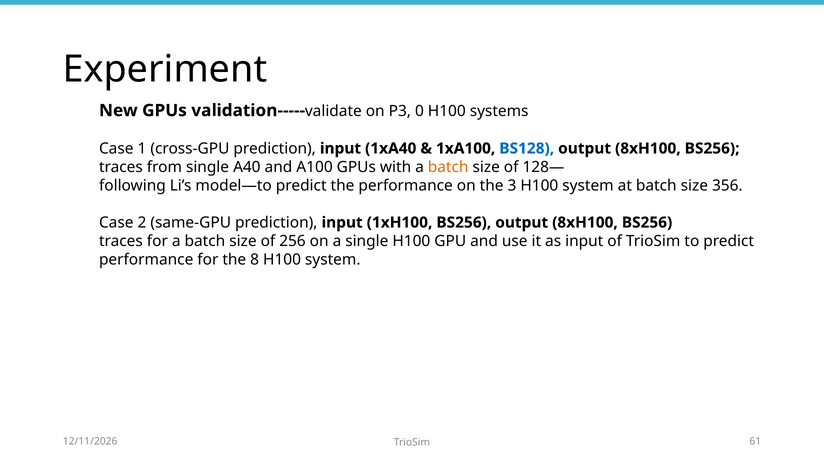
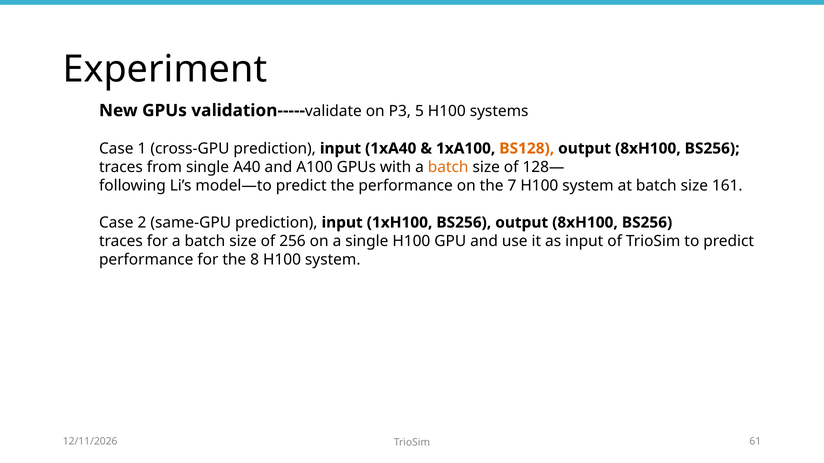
0: 0 -> 5 (419, 111)
BS128 colour: blue -> orange (527, 149)
3: 3 -> 7 (512, 186)
356: 356 -> 161 (727, 186)
